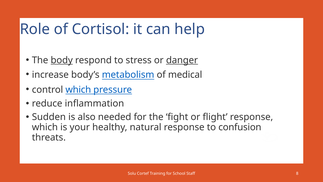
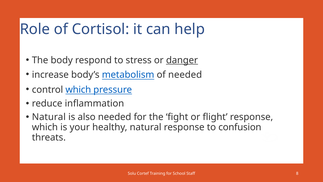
body underline: present -> none (62, 60)
of medical: medical -> needed (185, 75)
Sudden: Sudden -> Natural (49, 117)
